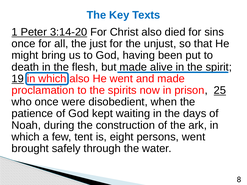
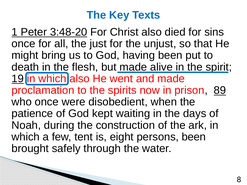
3:14-20: 3:14-20 -> 3:48-20 (69, 32)
25: 25 -> 89 (220, 90)
persons went: went -> been (194, 137)
